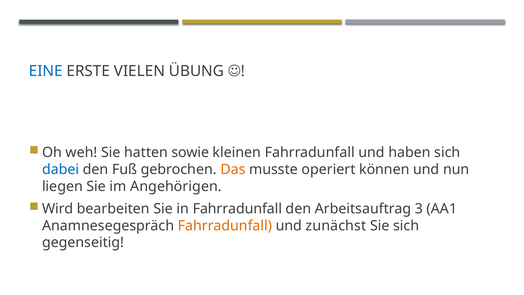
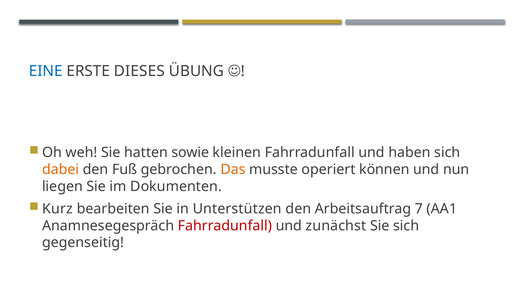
VIELEN: VIELEN -> DIESES (139, 71)
dabei colour: blue -> orange (61, 169)
Angehörigen: Angehörigen -> Dokumenten (176, 186)
Wird: Wird -> Kurz (58, 209)
in Fahrradunfall: Fahrradunfall -> Unterstützen (237, 209)
3: 3 -> 7 (419, 209)
Fahrradunfall colour: orange -> red (225, 226)
